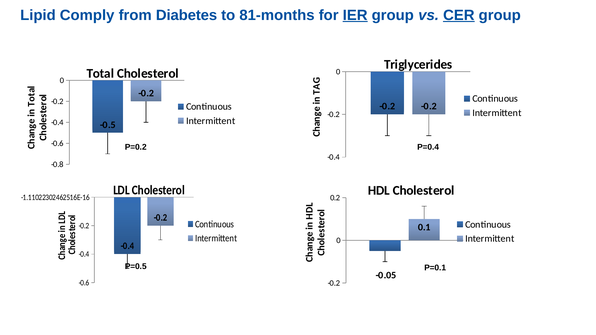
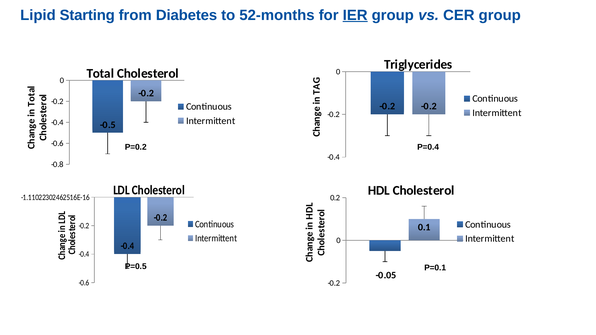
Comply: Comply -> Starting (87, 15)
81-months: 81-months -> 52-months (277, 15)
CER underline: present -> none (459, 15)
